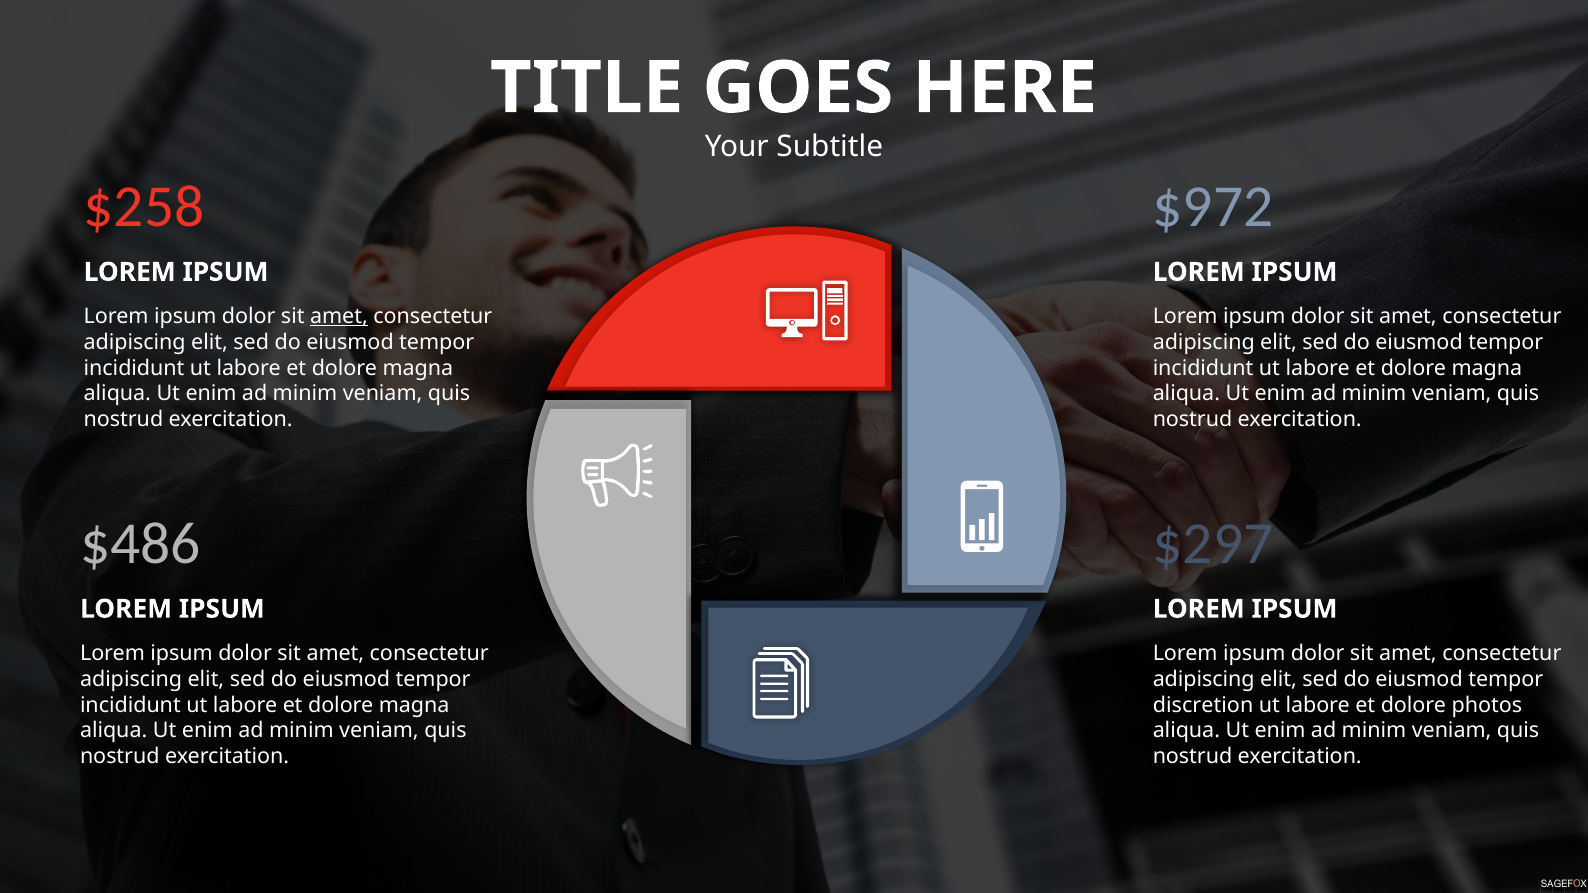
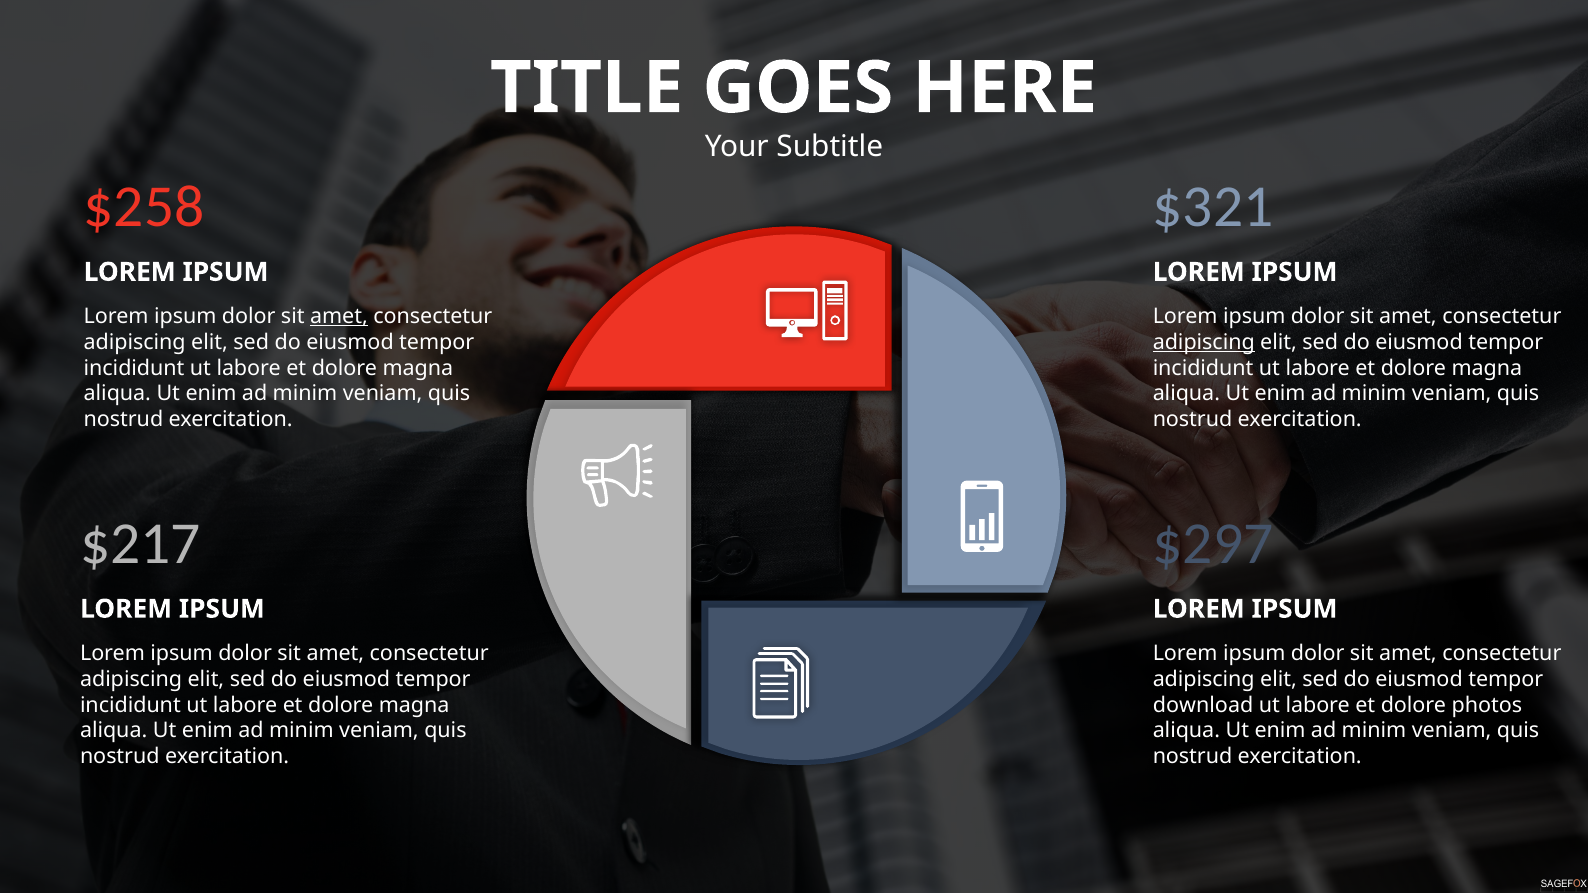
$972: $972 -> $321 (1213, 207)
adipiscing underline: none -> present (1204, 342)
$486: $486 -> $217 (140, 544)
discretion: discretion -> download (1203, 705)
